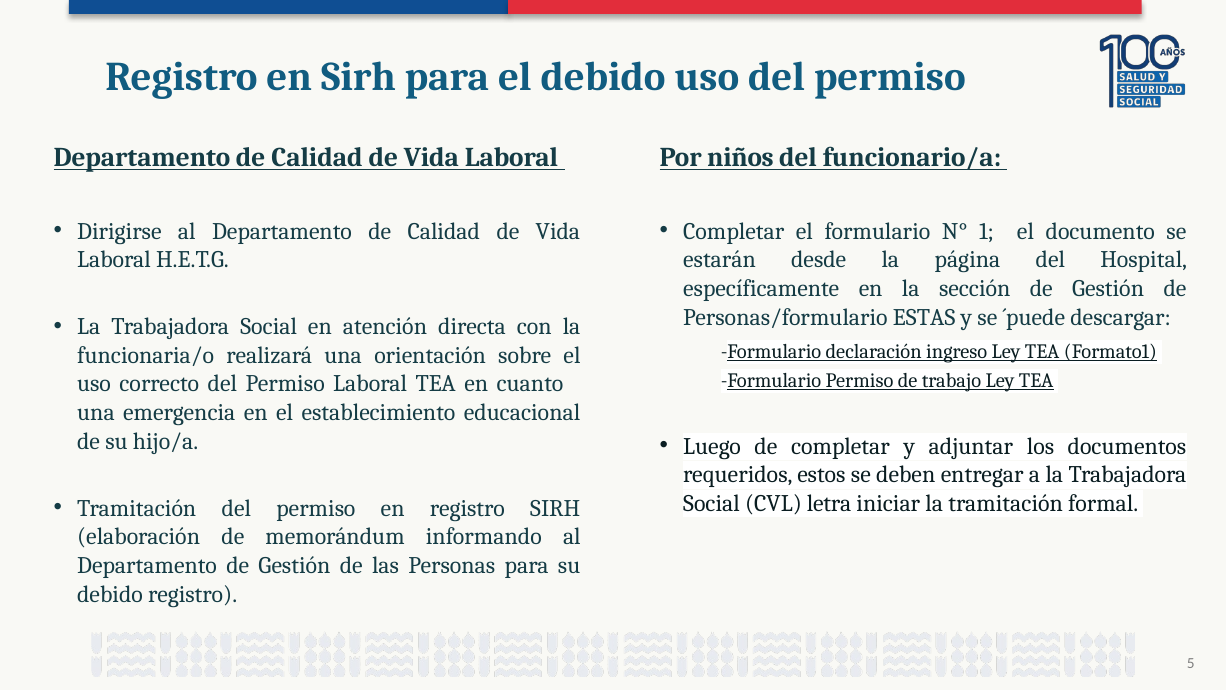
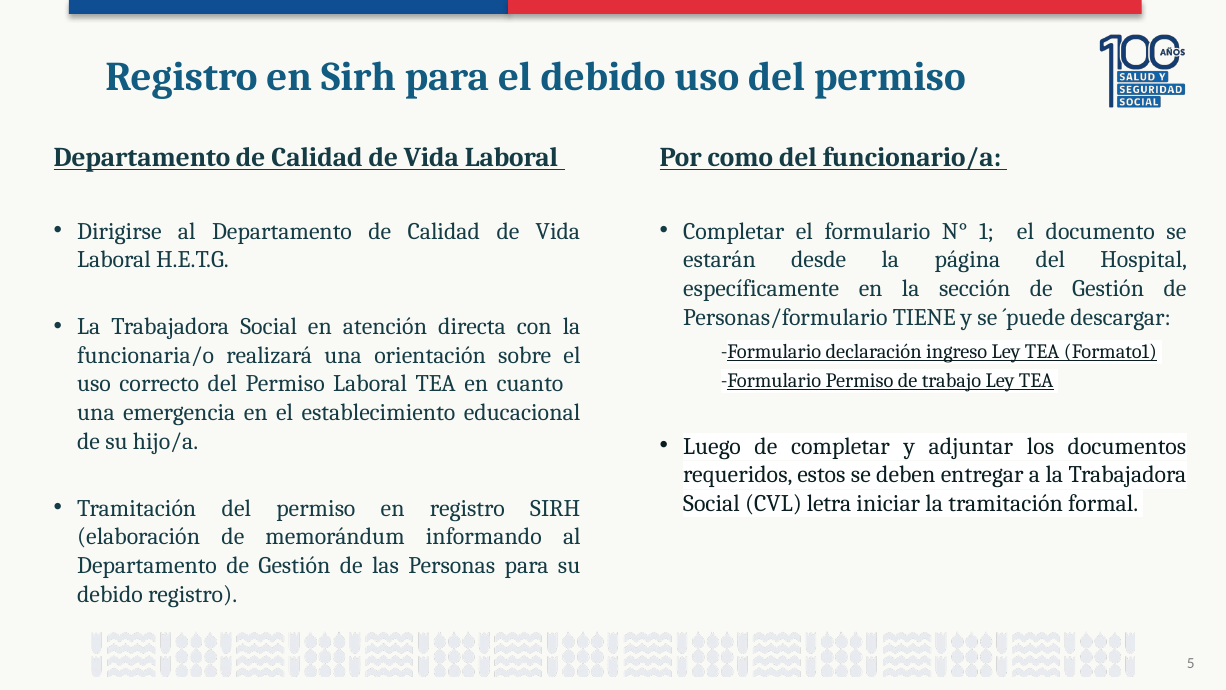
niños: niños -> como (740, 158)
ESTAS: ESTAS -> TIENE (924, 317)
